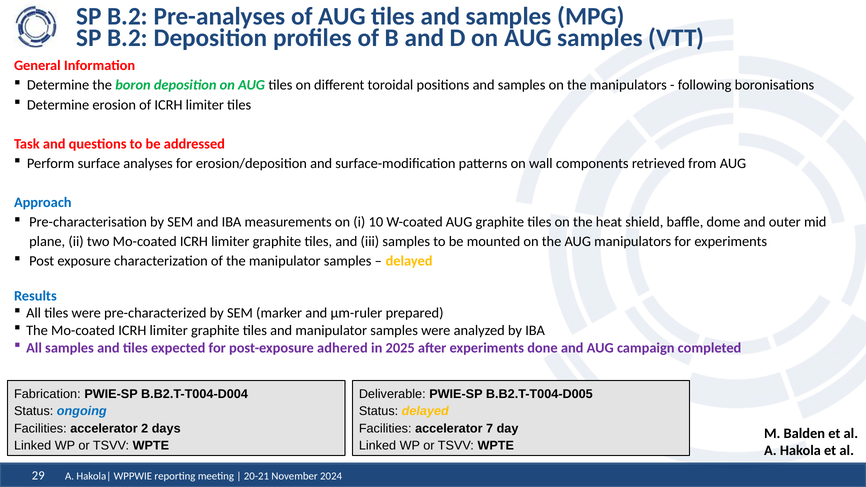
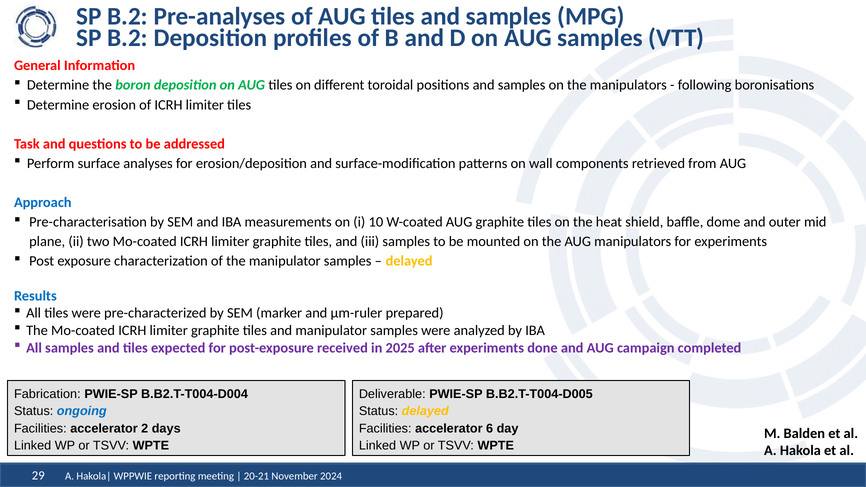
adhered: adhered -> received (342, 348)
7: 7 -> 6 (490, 429)
